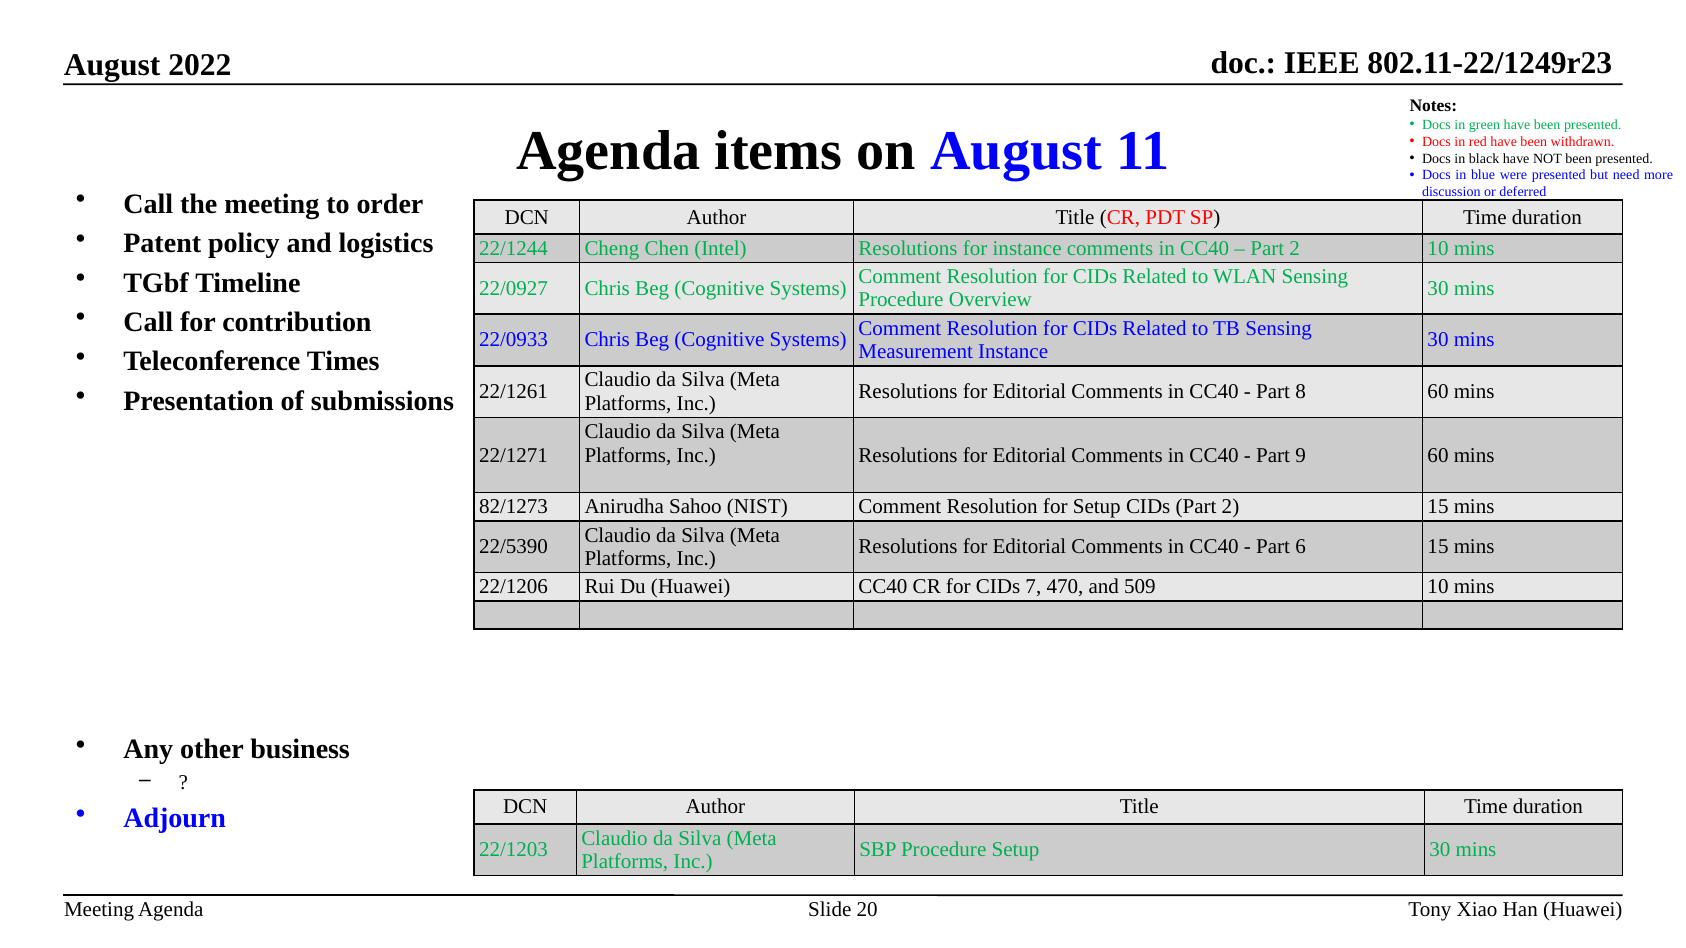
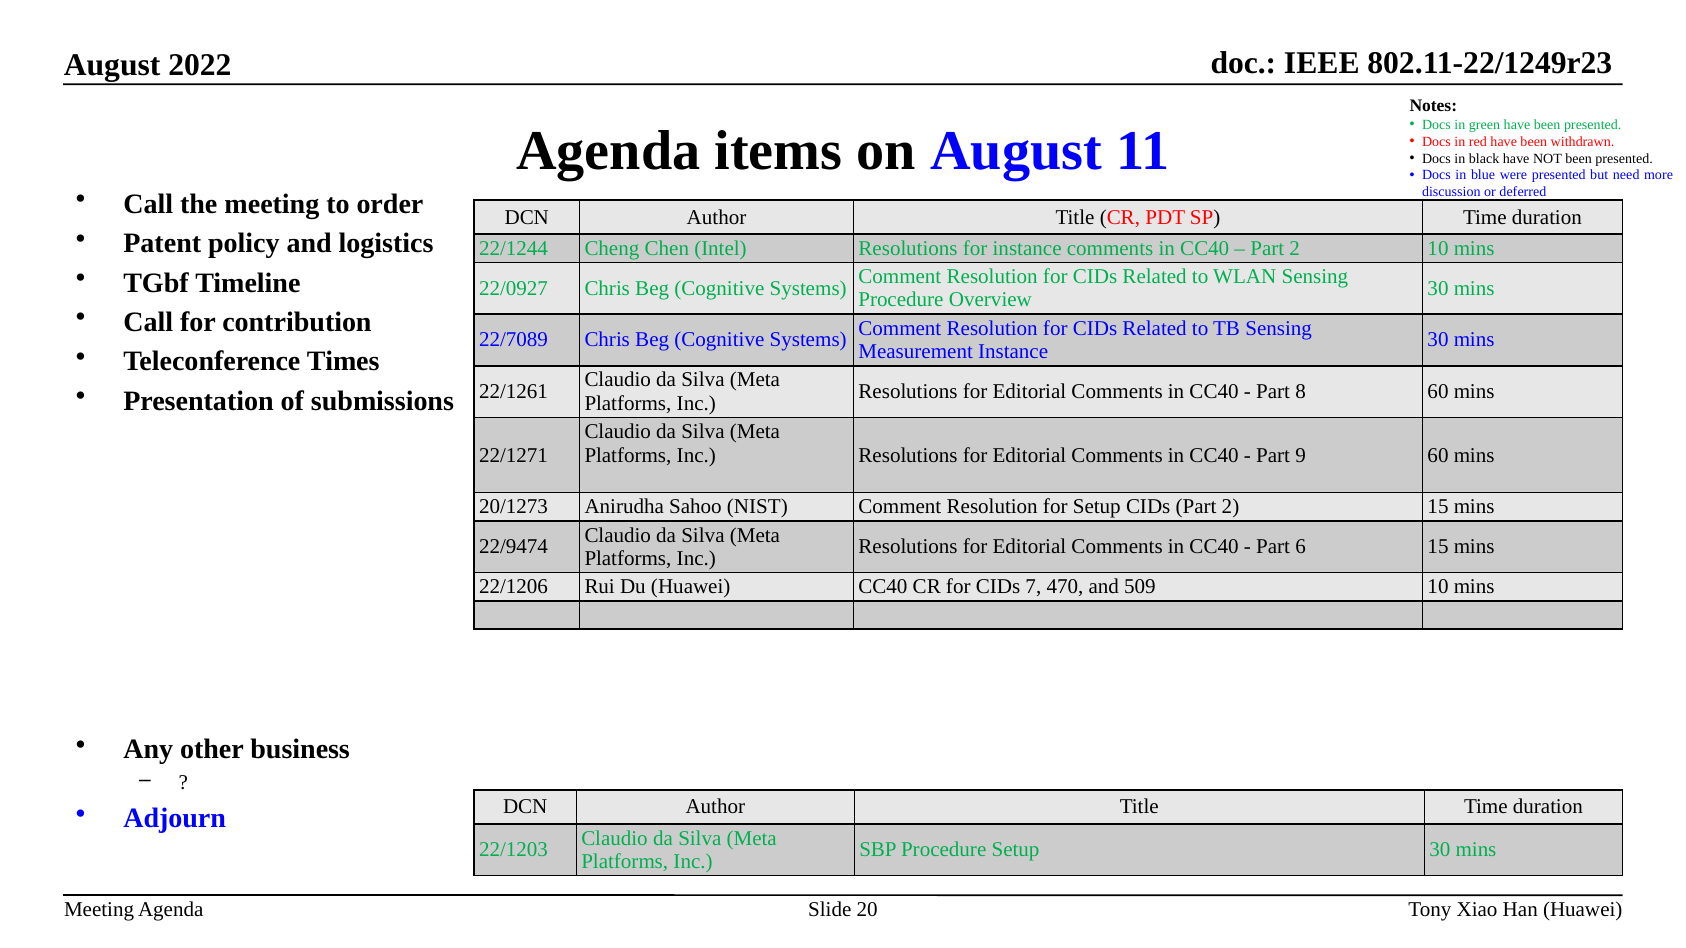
22/0933: 22/0933 -> 22/7089 (514, 340)
82/1273: 82/1273 -> 20/1273 (514, 507)
22/5390: 22/5390 -> 22/9474 (514, 547)
